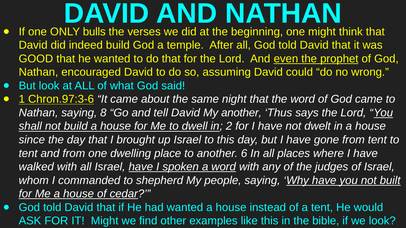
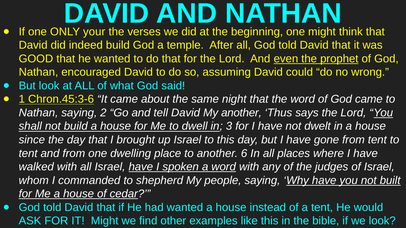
bulls: bulls -> your (94, 32)
Chron.97:3-6: Chron.97:3-6 -> Chron.45:3-6 (61, 99)
8: 8 -> 2 (103, 113)
2: 2 -> 3 (229, 126)
